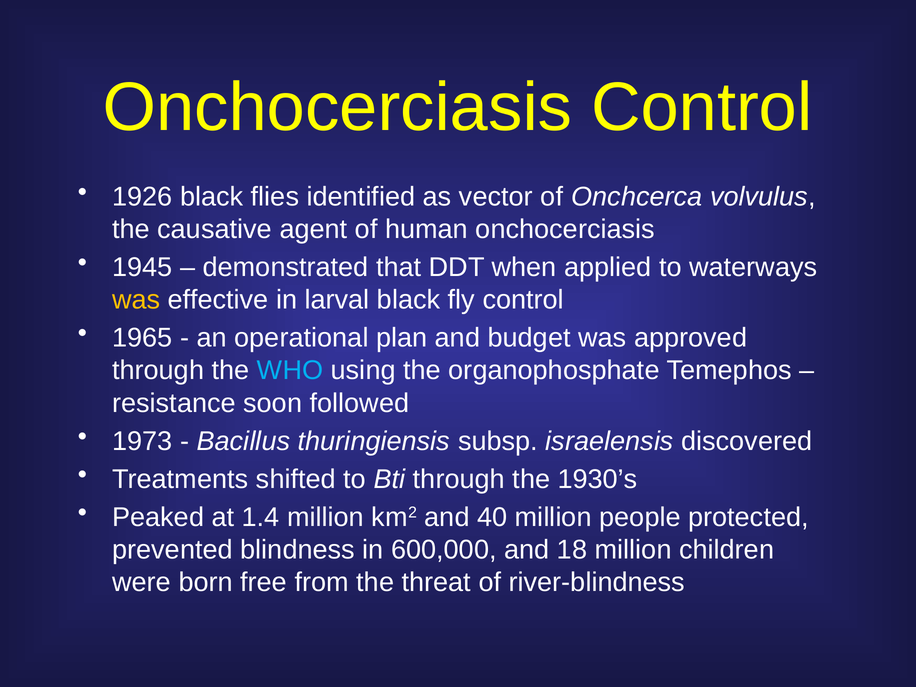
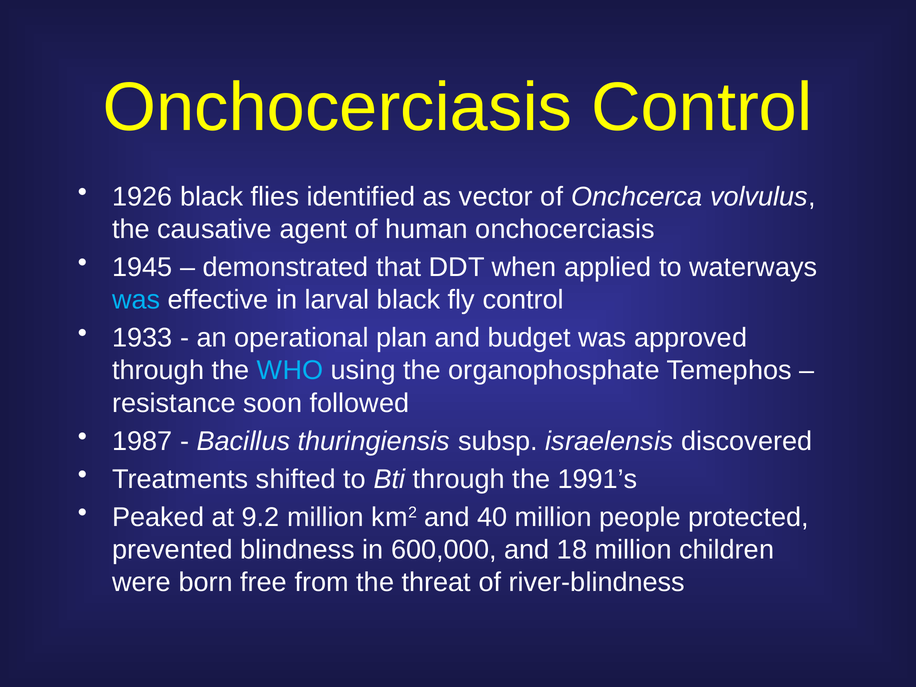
was colour: yellow -> light blue (136, 300)
1965: 1965 -> 1933 (142, 338)
1973: 1973 -> 1987 (142, 441)
1930’s: 1930’s -> 1991’s (597, 479)
1.4: 1.4 -> 9.2 (261, 517)
